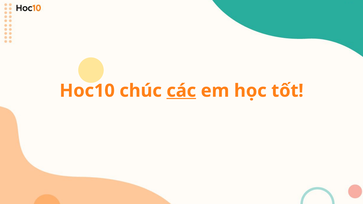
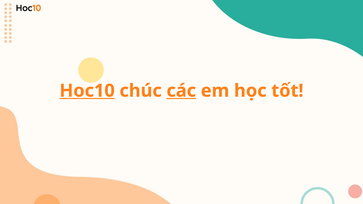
Hoc10 underline: none -> present (87, 91)
